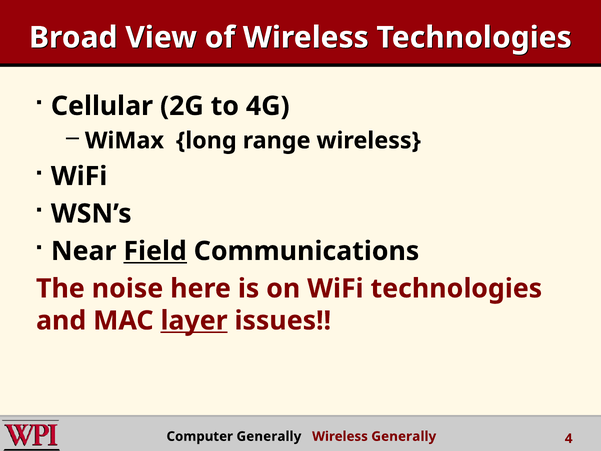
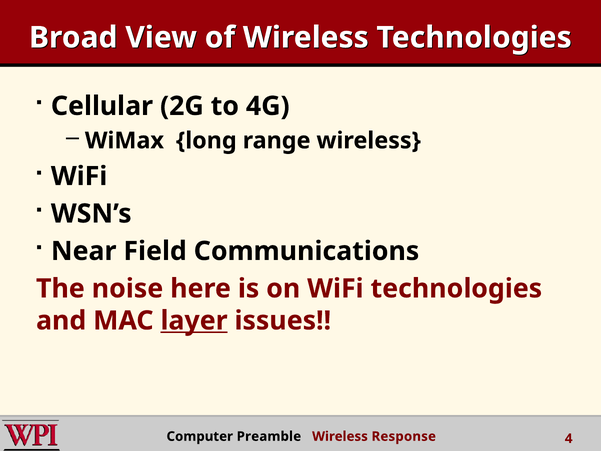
Field underline: present -> none (155, 251)
Computer Generally: Generally -> Preamble (269, 436)
Wireless Generally: Generally -> Response (404, 436)
